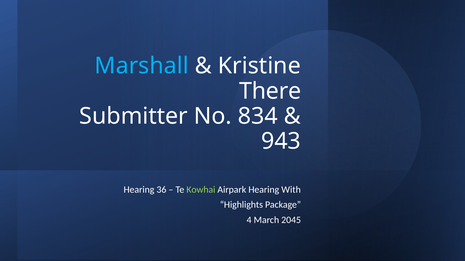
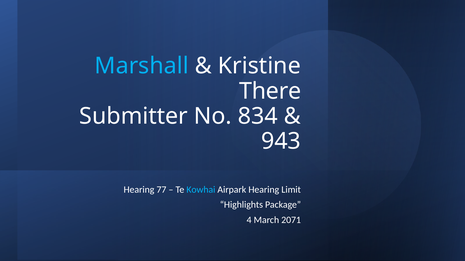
36: 36 -> 77 (161, 190)
Kowhai colour: light green -> light blue (201, 190)
With: With -> Limit (291, 190)
2045: 2045 -> 2071 (291, 221)
